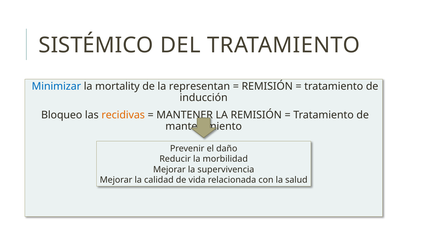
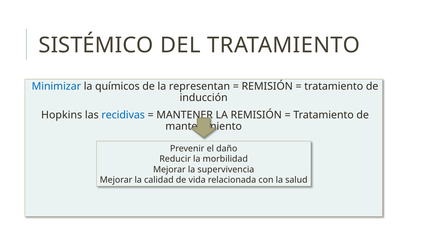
mortality: mortality -> químicos (117, 86)
Bloqueo: Bloqueo -> Hopkins (62, 115)
recidivas colour: orange -> blue (123, 115)
